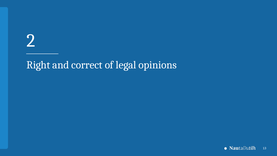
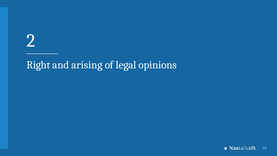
correct: correct -> arising (87, 65)
